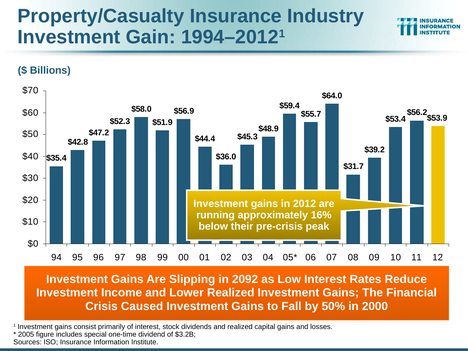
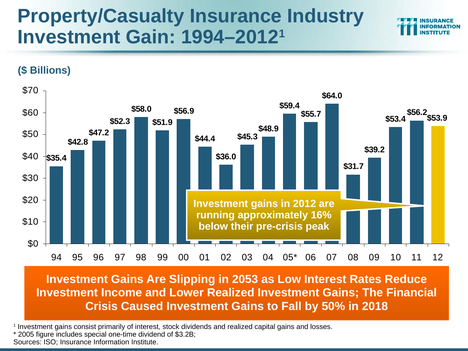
2092: 2092 -> 2053 (245, 279)
2000: 2000 -> 2018 (375, 306)
